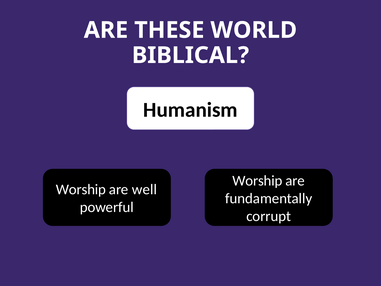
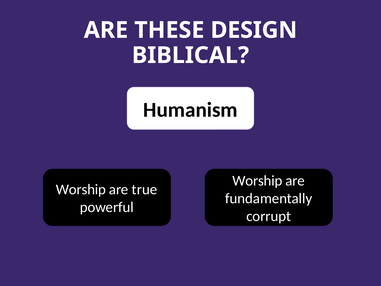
WORLD: WORLD -> DESIGN (254, 30)
well: well -> true (145, 189)
